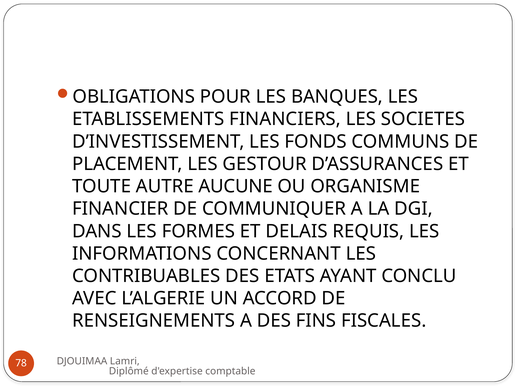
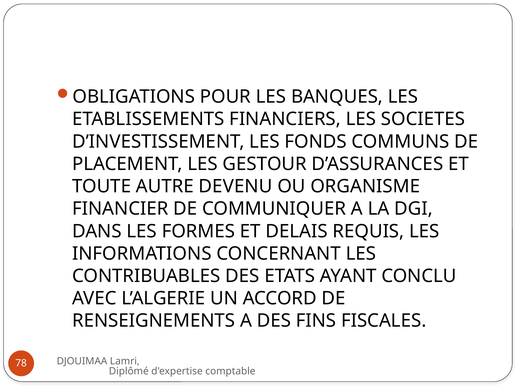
AUCUNE: AUCUNE -> DEVENU (236, 186)
